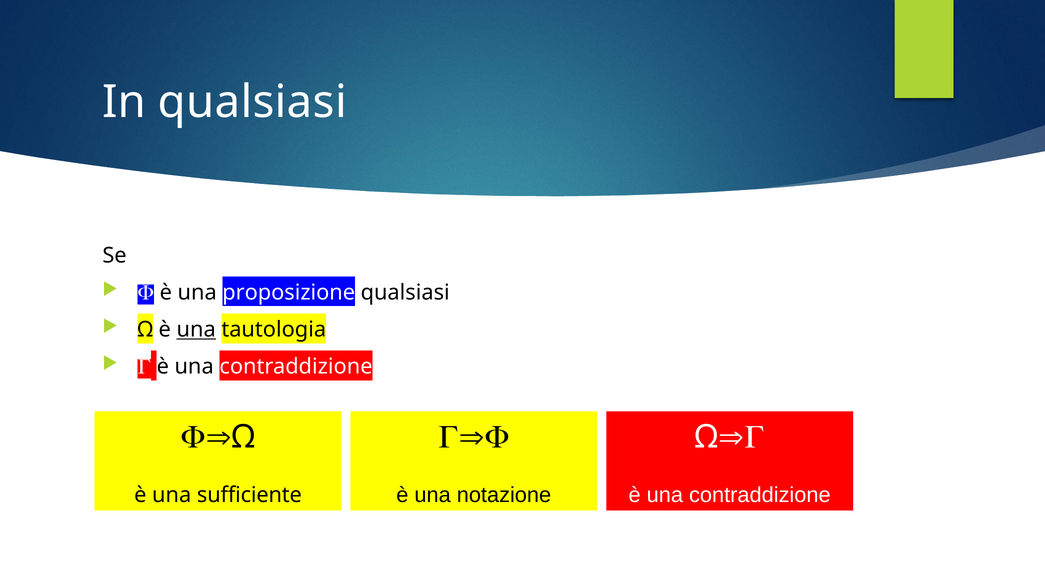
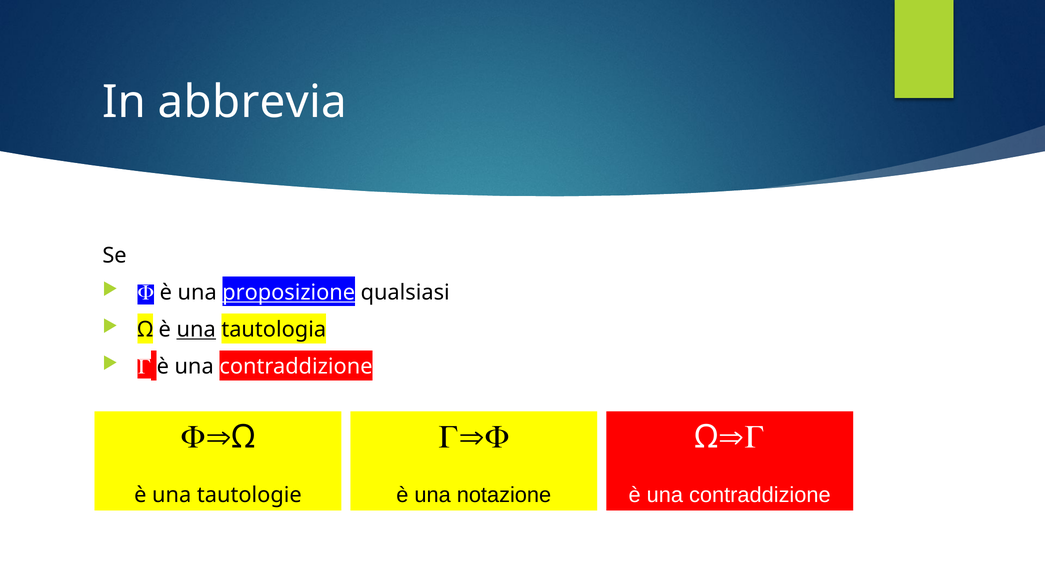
In qualsiasi: qualsiasi -> abbrevia (252, 102)
proposizione underline: none -> present (289, 292)
sufficiente: sufficiente -> tautologie (249, 495)
